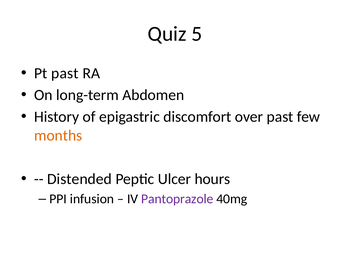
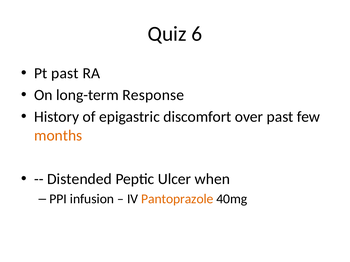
5: 5 -> 6 (197, 34)
Abdomen: Abdomen -> Response (153, 95)
hours: hours -> when (212, 179)
Pantoprazole colour: purple -> orange (177, 199)
